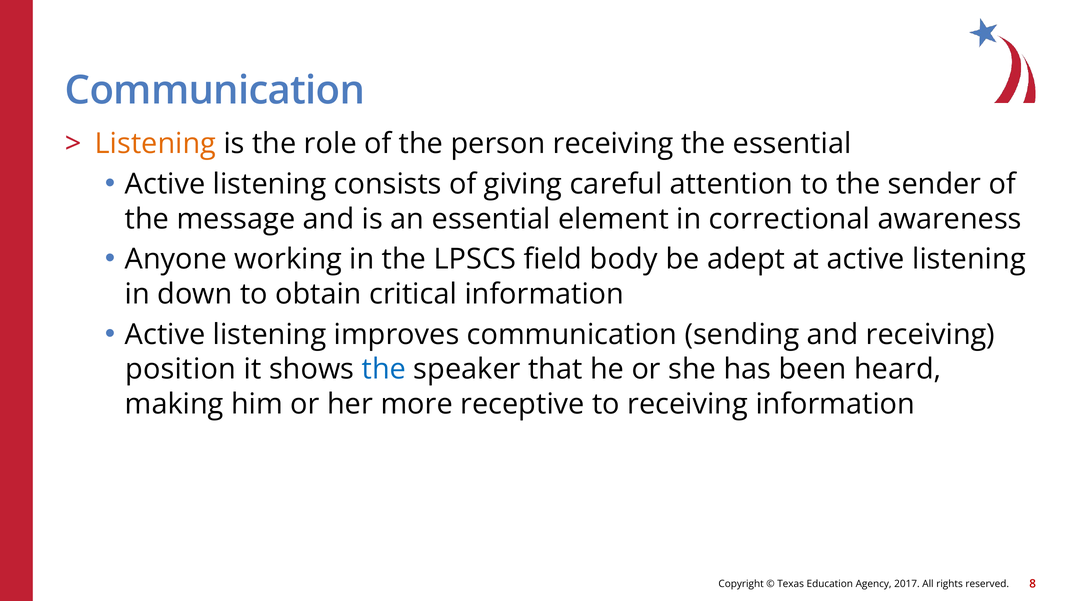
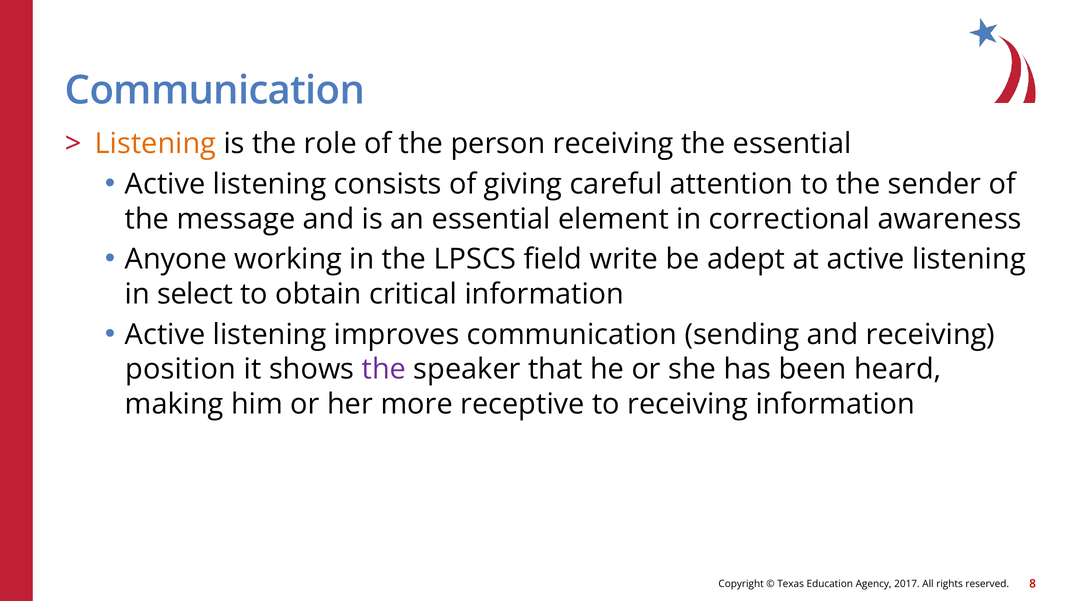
body: body -> write (624, 259)
down: down -> select (195, 294)
the colour: blue -> purple (384, 369)
